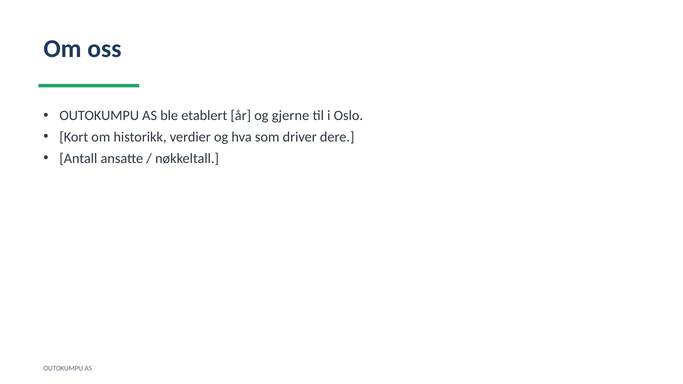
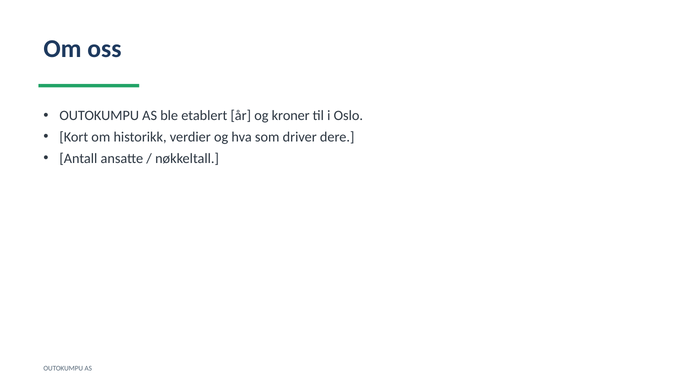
gjerne: gjerne -> kroner (291, 116)
